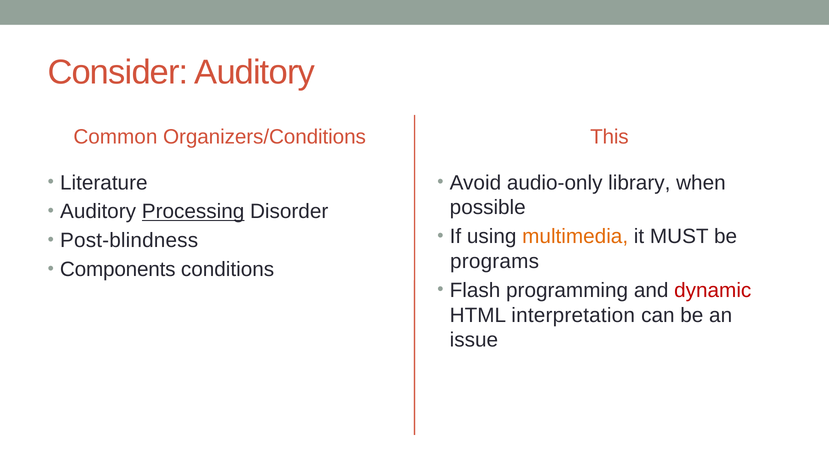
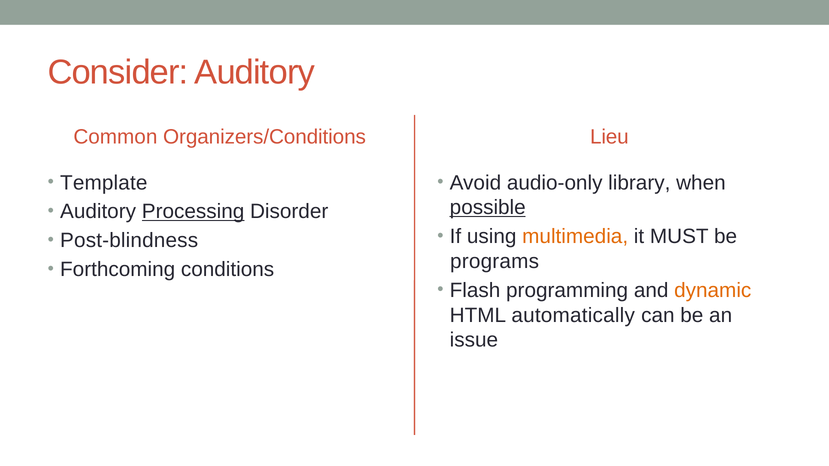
This: This -> Lieu (609, 137)
Literature: Literature -> Template (104, 183)
possible underline: none -> present (488, 208)
Components: Components -> Forthcoming (118, 270)
dynamic colour: red -> orange (713, 291)
interpretation: interpretation -> automatically (573, 315)
